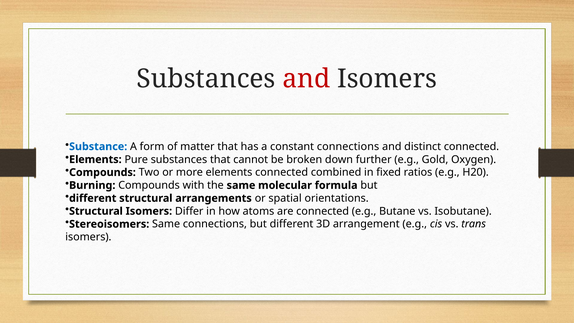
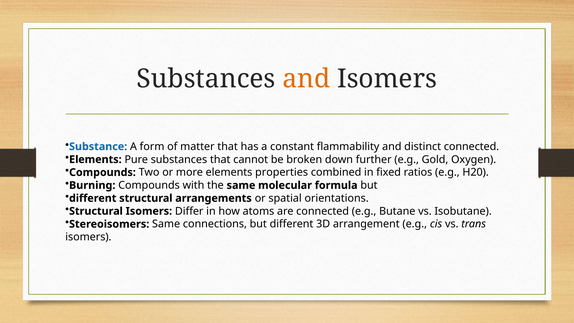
and colour: red -> orange (306, 79)
constant connections: connections -> flammability (348, 147)
elements connected: connected -> properties (282, 172)
